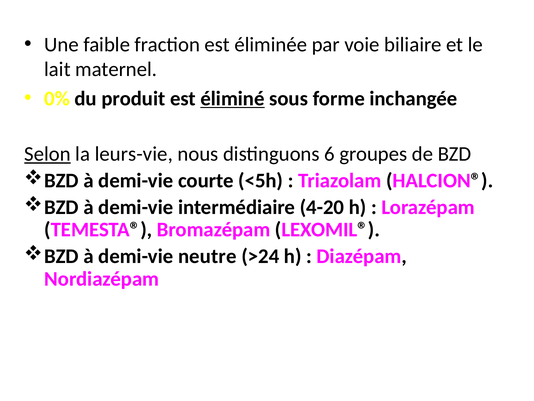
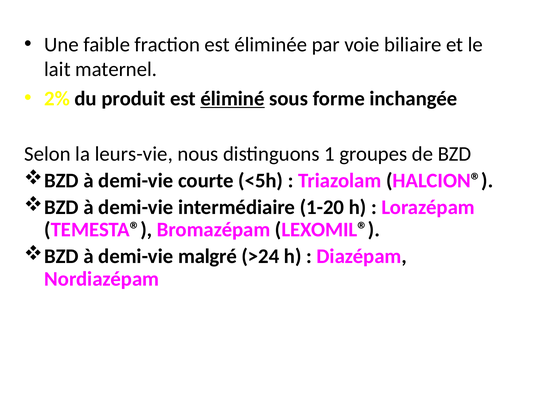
0%: 0% -> 2% (57, 98)
Selon underline: present -> none (47, 154)
6: 6 -> 1 (330, 154)
4-20: 4-20 -> 1-20 (322, 207)
neutre: neutre -> malgré (207, 256)
